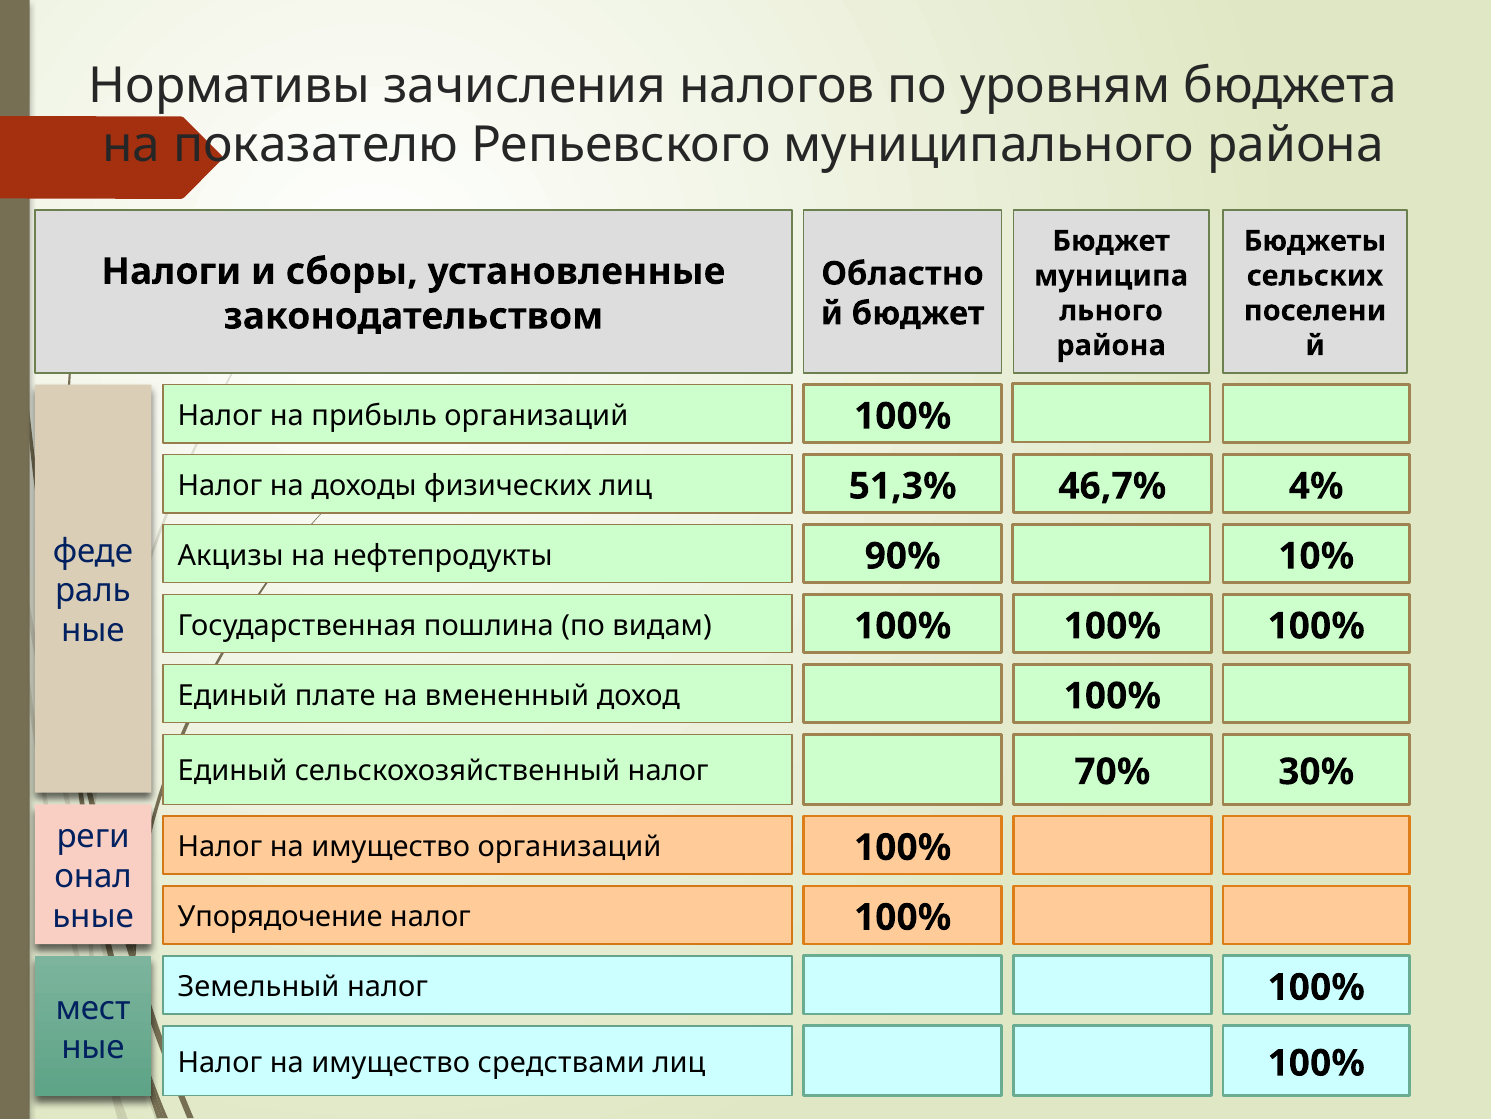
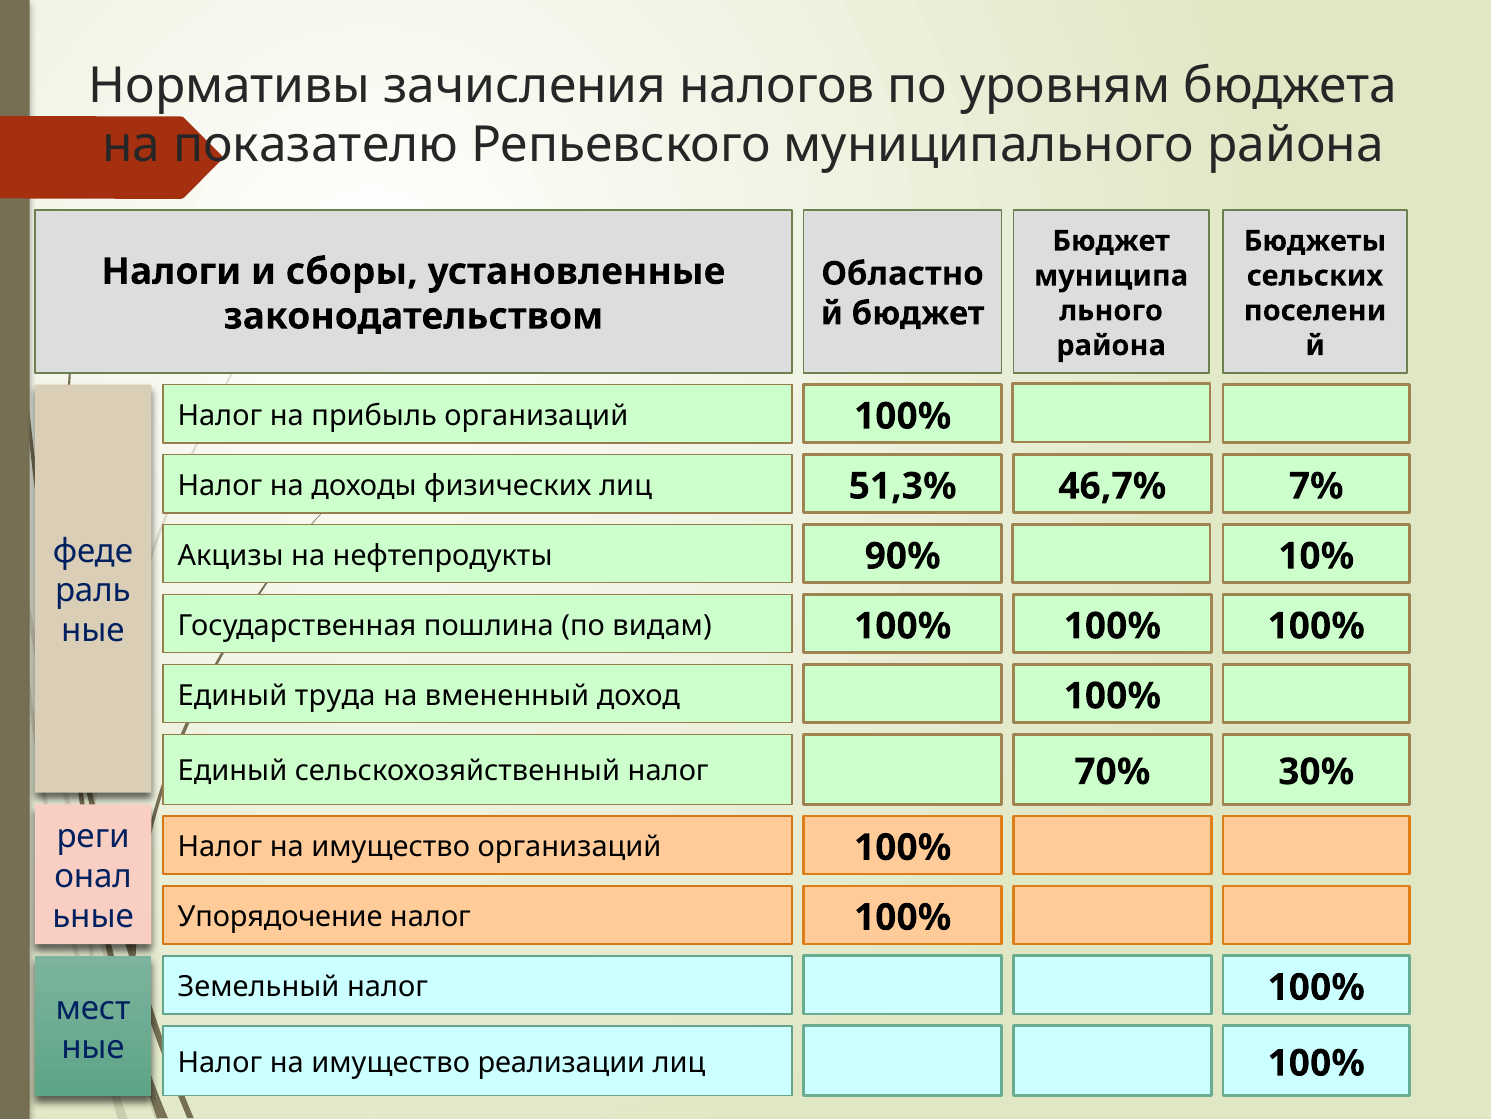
4%: 4% -> 7% (1316, 486)
плате: плате -> труда (335, 695)
средствами: средствами -> реализации (561, 1062)
